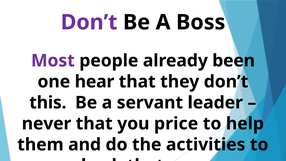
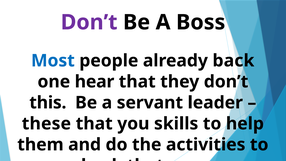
Most colour: purple -> blue (53, 61)
already been: been -> back (233, 61)
never: never -> these (46, 124)
price: price -> skills (176, 124)
